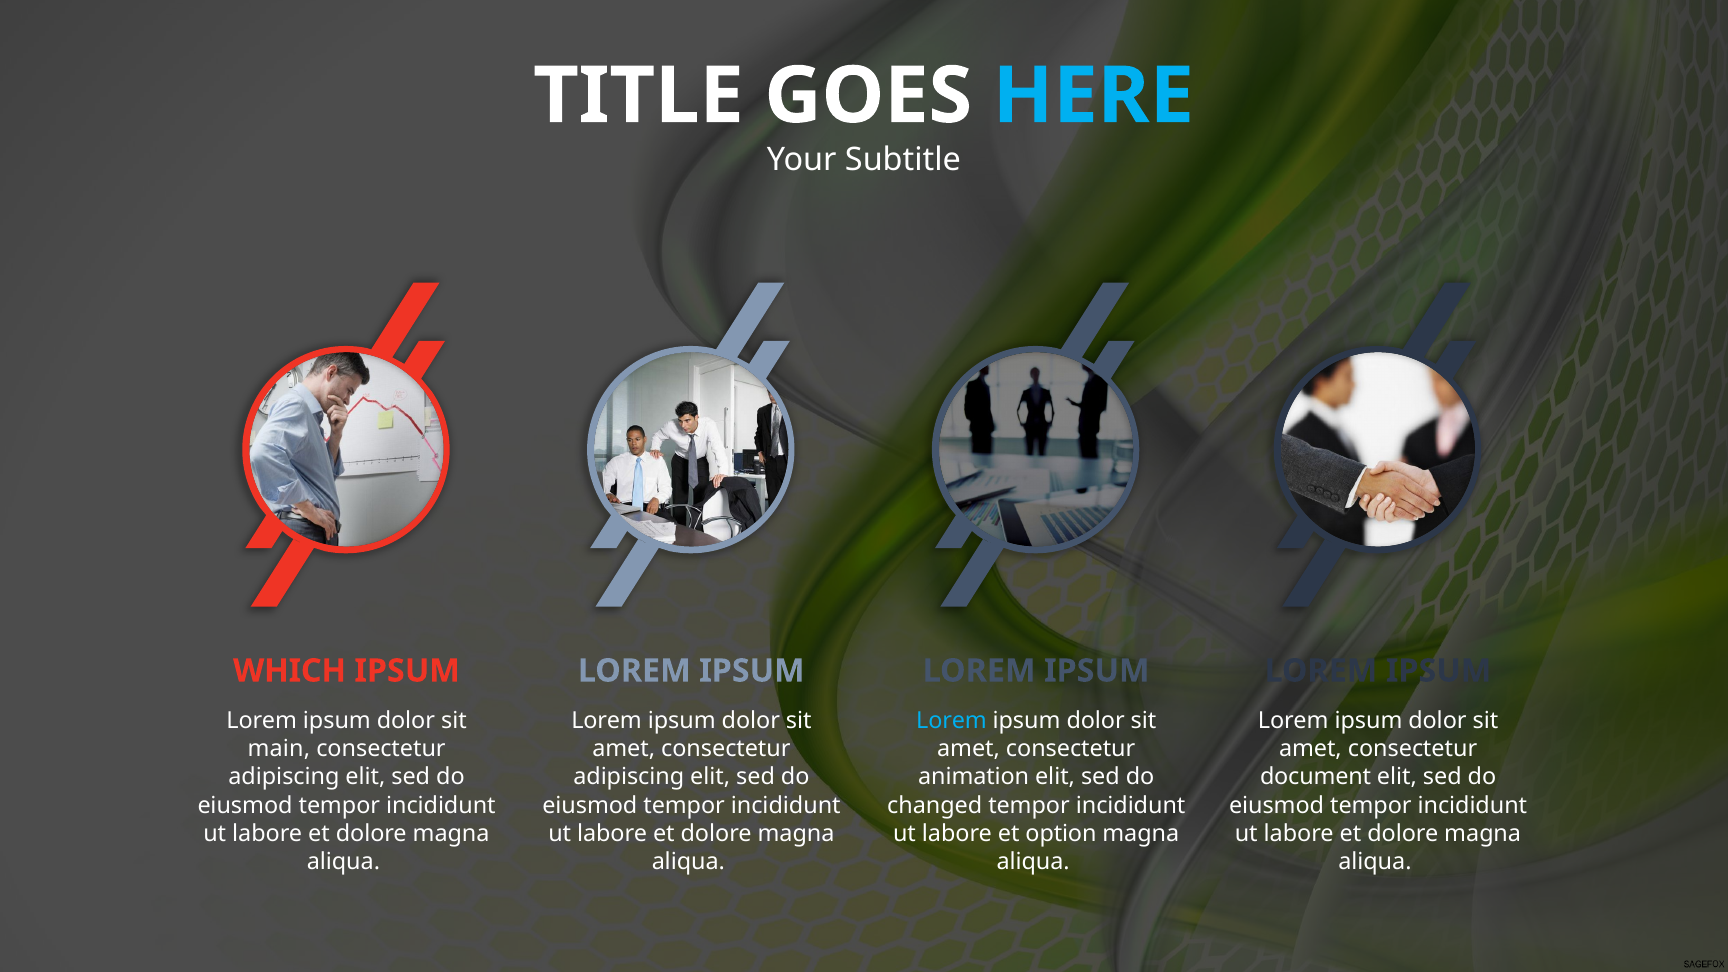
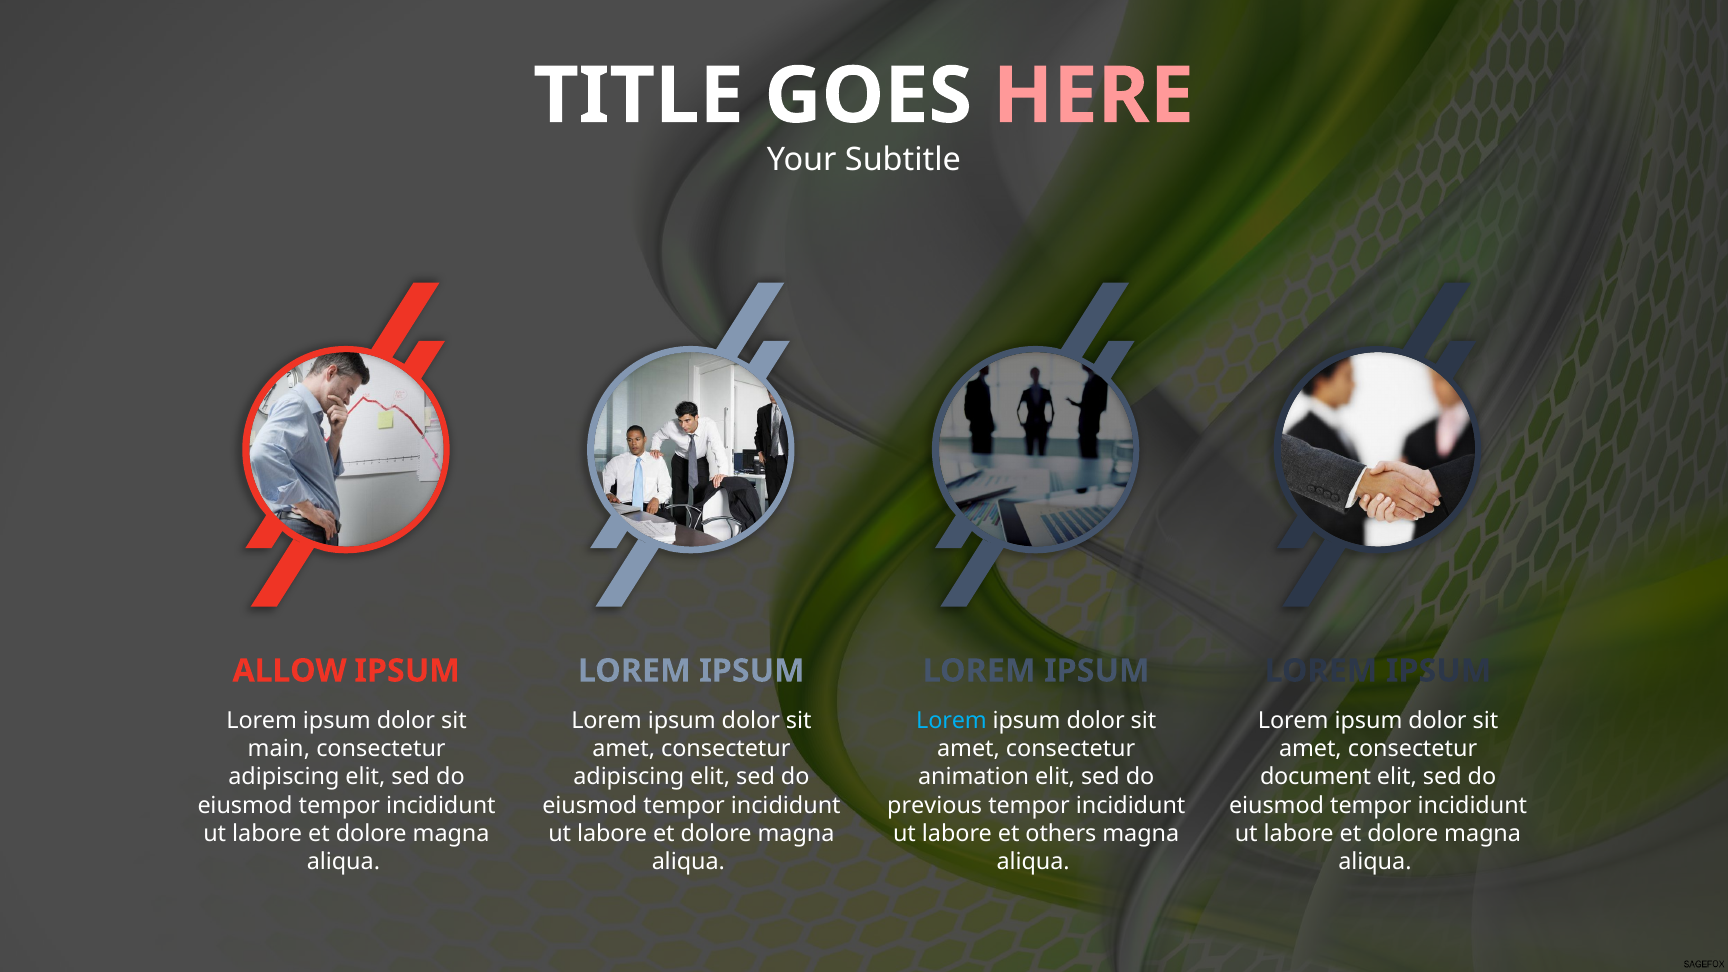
HERE colour: light blue -> pink (1093, 96)
WHICH: WHICH -> ALLOW (290, 671)
changed: changed -> previous (935, 805)
option: option -> others (1061, 833)
